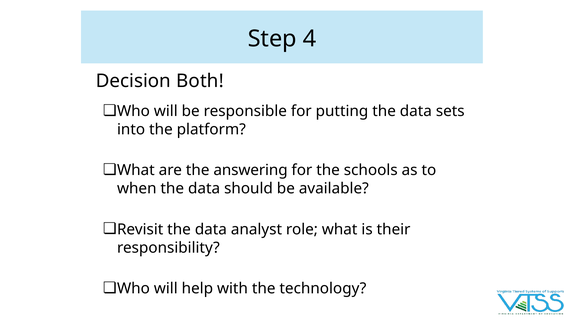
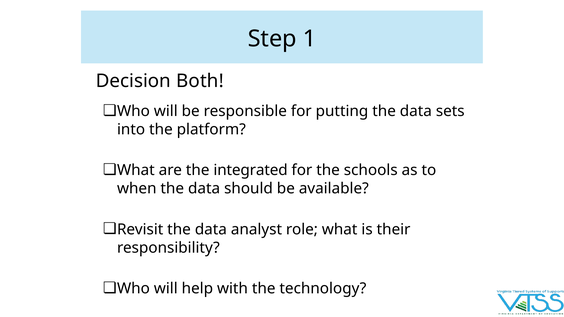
4: 4 -> 1 (310, 39)
answering: answering -> integrated (251, 170)
